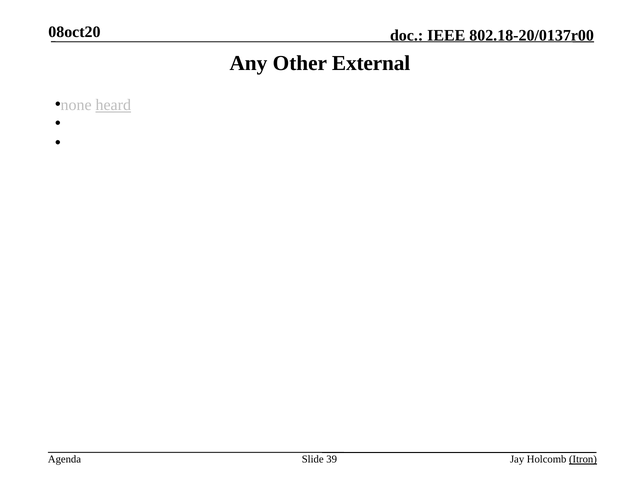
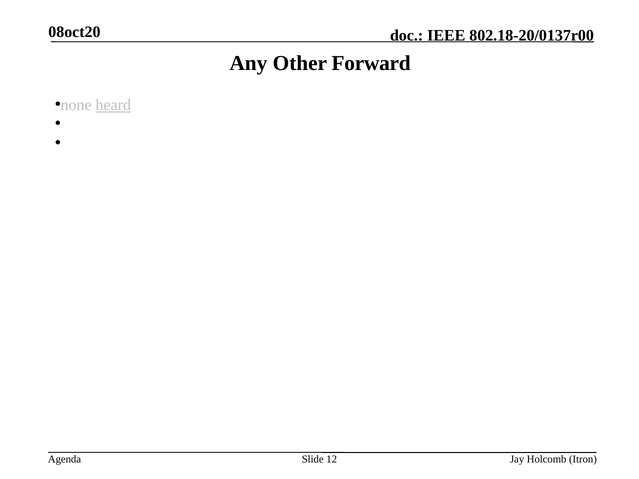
External: External -> Forward (371, 63)
39: 39 -> 12 (332, 460)
Itron underline: present -> none (583, 460)
